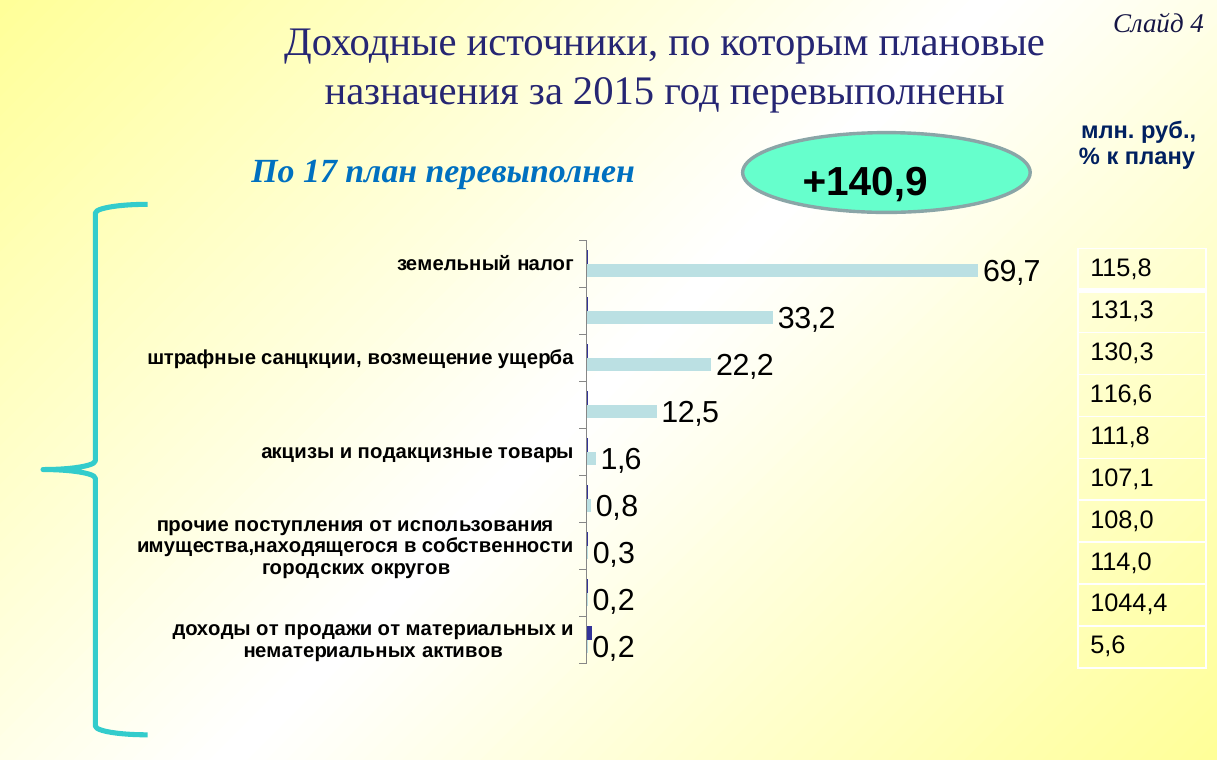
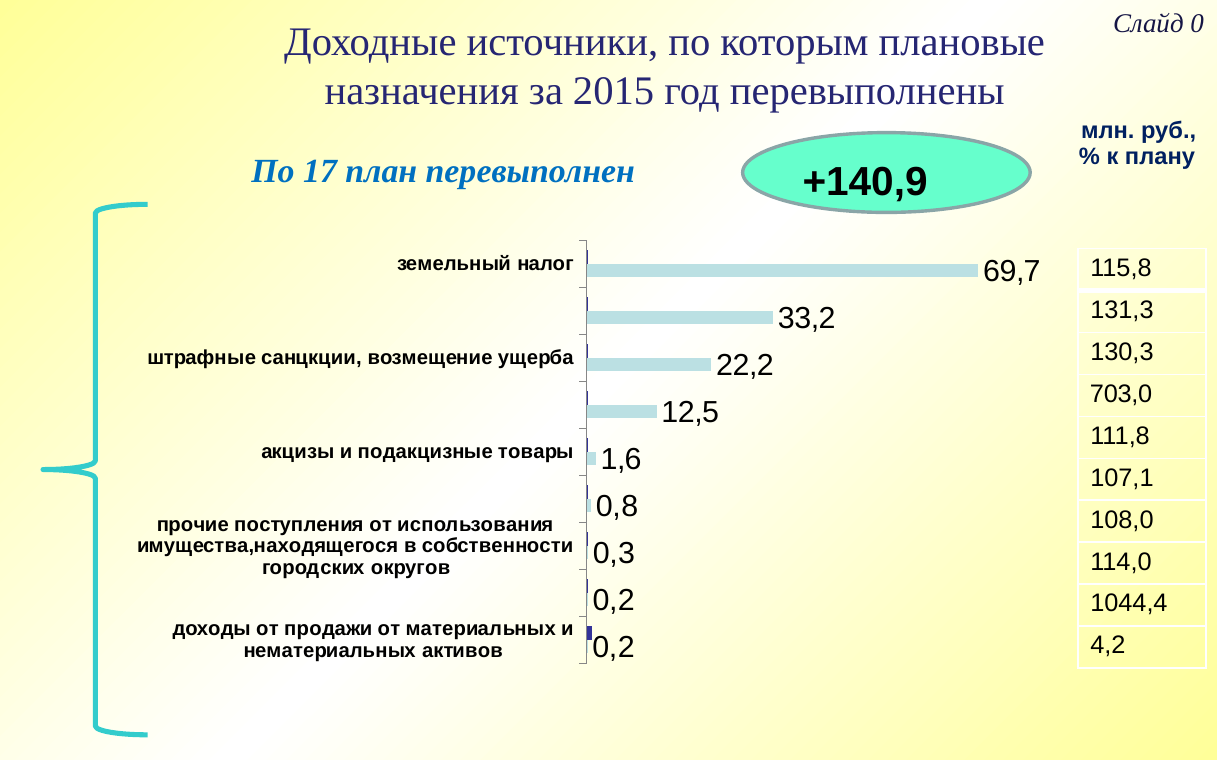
4: 4 -> 0 (1197, 24)
116,6: 116,6 -> 703,0 (1121, 394)
5,6: 5,6 -> 4,2 (1108, 646)
